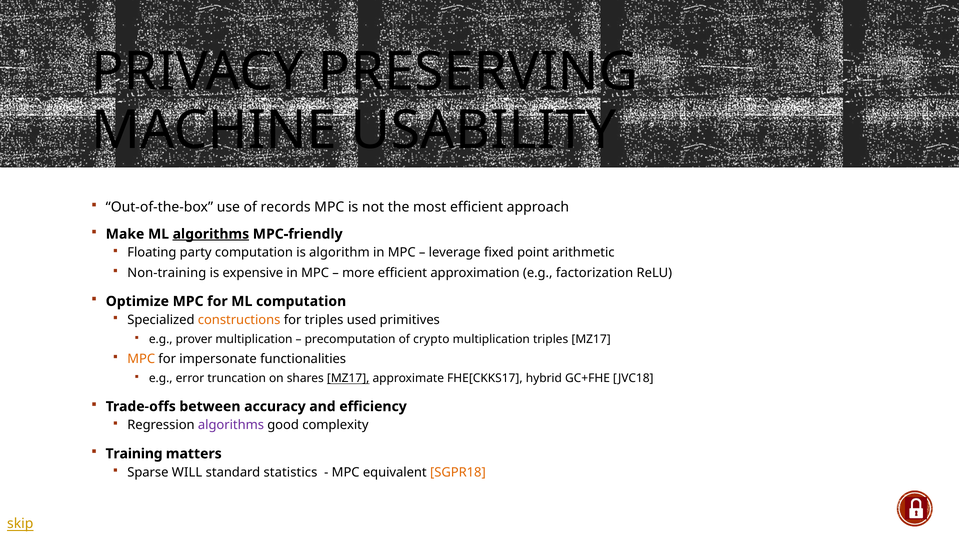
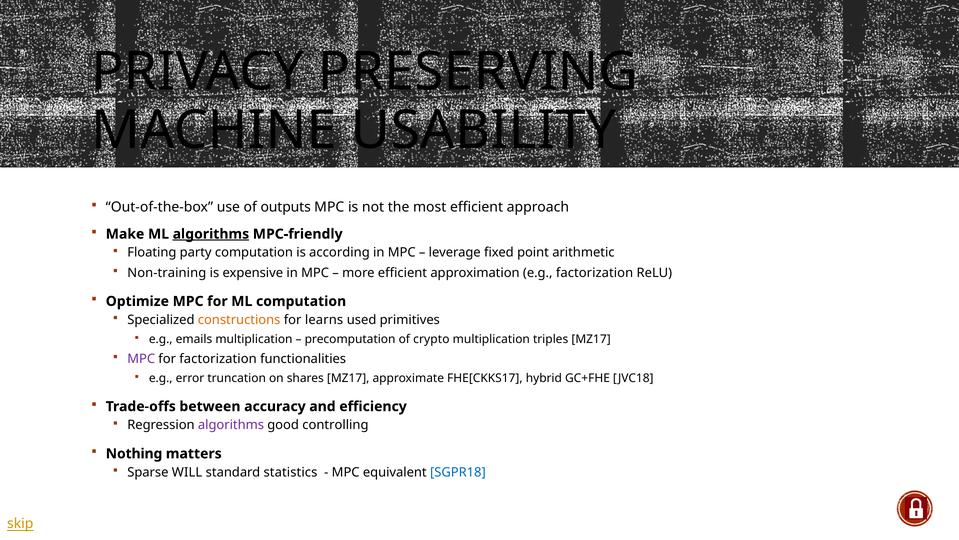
records: records -> outputs (286, 207)
algorithm: algorithm -> according (339, 252)
for triples: triples -> learns (324, 320)
prover: prover -> emails (194, 339)
MPC colour: orange -> purple (141, 359)
for impersonate: impersonate -> factorization (218, 359)
MZ17 underline: present -> none (348, 378)
complexity: complexity -> controlling (335, 425)
Training: Training -> Nothing (134, 453)
SGPR18 colour: orange -> blue (458, 472)
